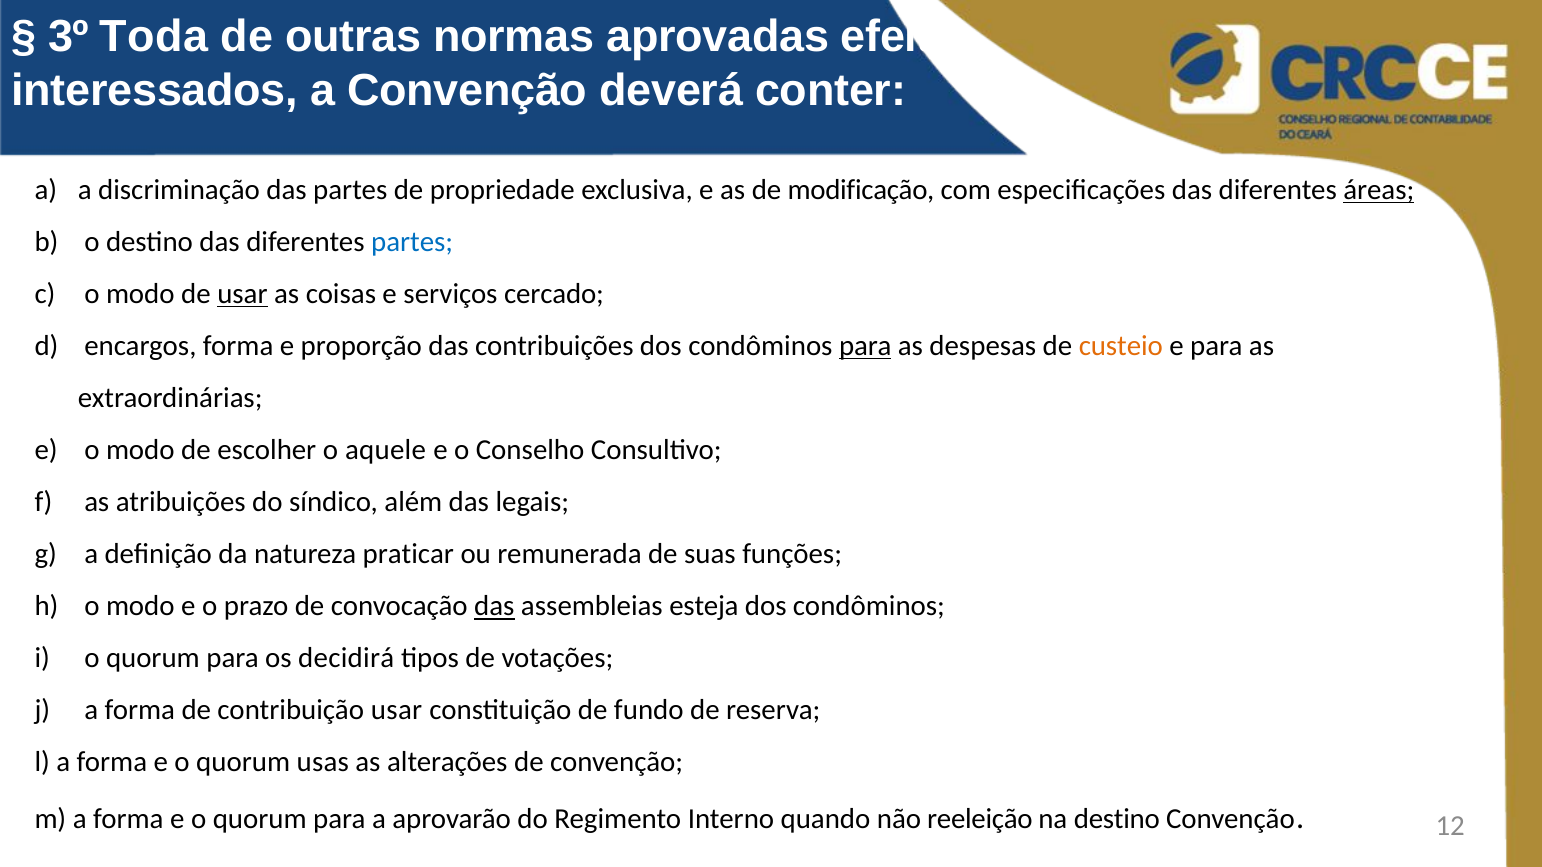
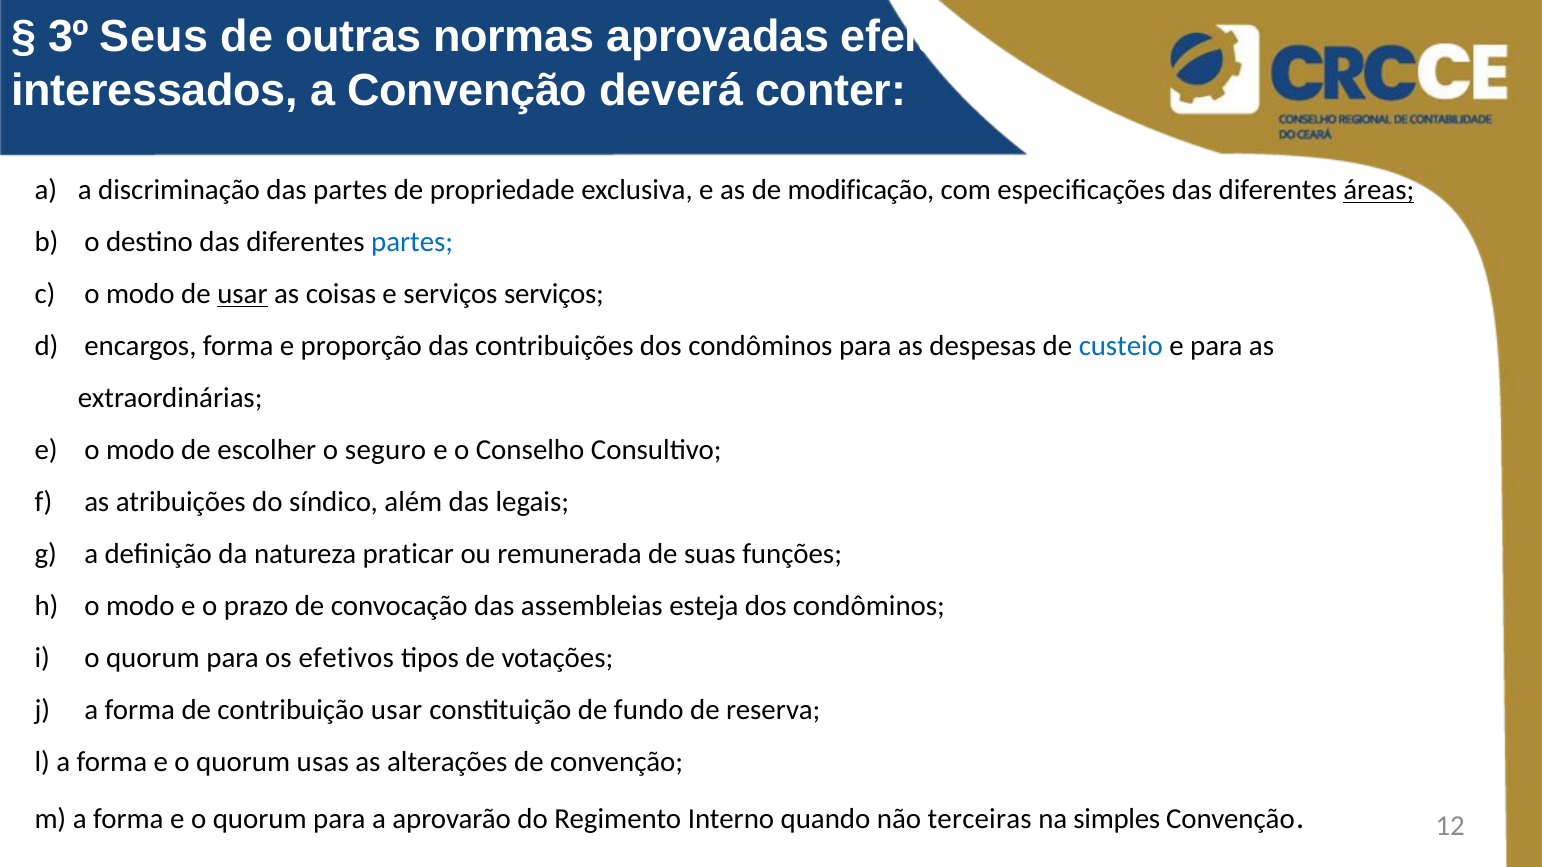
Toda: Toda -> Seus (154, 37)
serviços cercado: cercado -> serviços (554, 294)
para underline: present -> none (865, 346)
custeio colour: orange -> blue (1121, 346)
aquele: aquele -> seguro (386, 450)
das underline: present -> none (494, 606)
decidirá: decidirá -> efetivos (346, 659)
reeleição: reeleição -> terceiras (980, 820)
na destino: destino -> simples (1117, 820)
